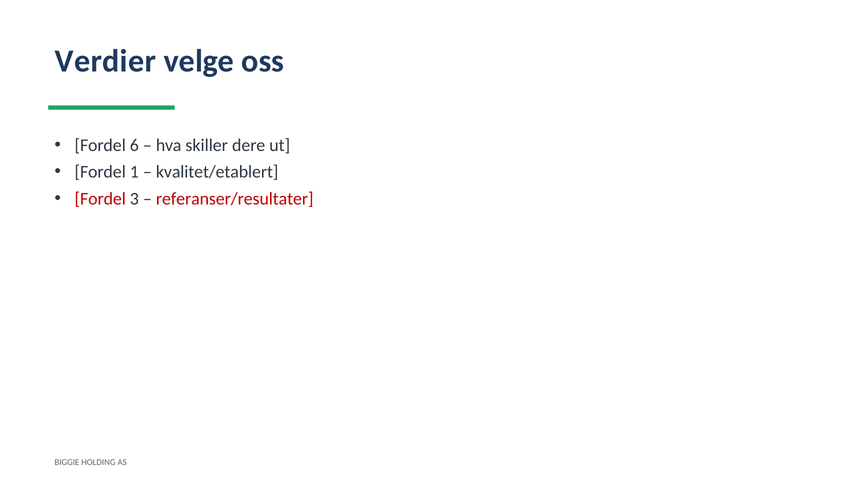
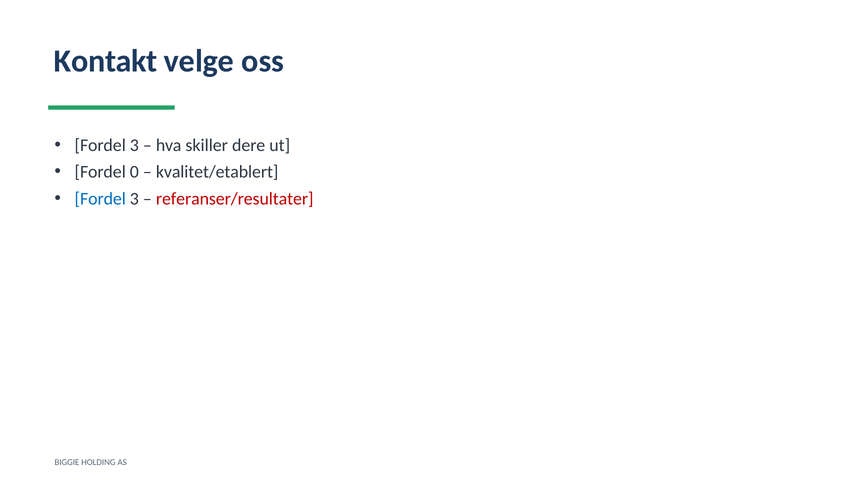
Verdier: Verdier -> Kontakt (106, 61)
6: 6 -> 3 (134, 145)
1: 1 -> 0 (134, 172)
Fordel colour: red -> blue (100, 199)
